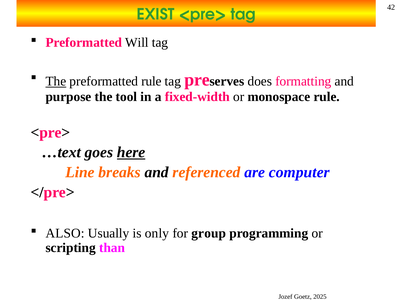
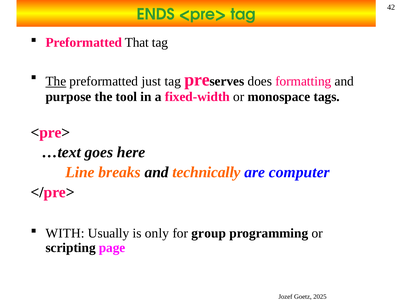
EXIST: EXIST -> ENDS (156, 14)
Will: Will -> That (137, 42)
preformatted rule: rule -> just (151, 81)
monospace rule: rule -> tags (327, 96)
here underline: present -> none (131, 152)
referenced: referenced -> technically (207, 172)
ALSO: ALSO -> WITH (65, 233)
than: than -> page (112, 247)
